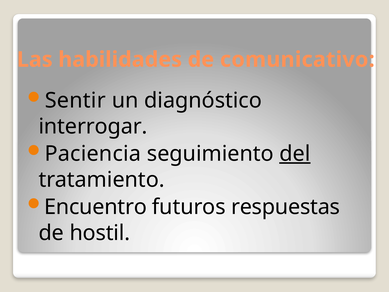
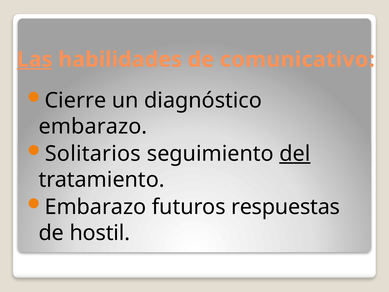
Las underline: none -> present (35, 60)
Sentir: Sentir -> Cierre (75, 100)
interrogar: interrogar -> embarazo (93, 126)
Paciencia: Paciencia -> Solitarios (93, 154)
Encuentro: Encuentro -> Embarazo (95, 207)
